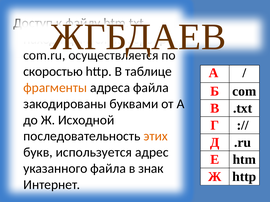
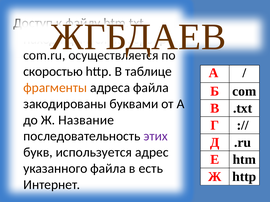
Исходной: Исходной -> Название (86, 120)
этих colour: orange -> purple (156, 136)
знак: знак -> есть (151, 169)
